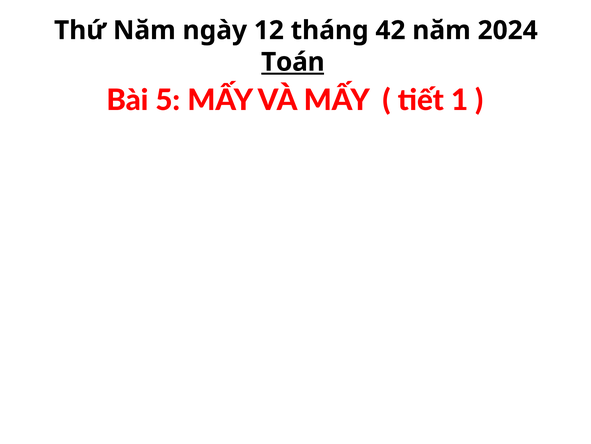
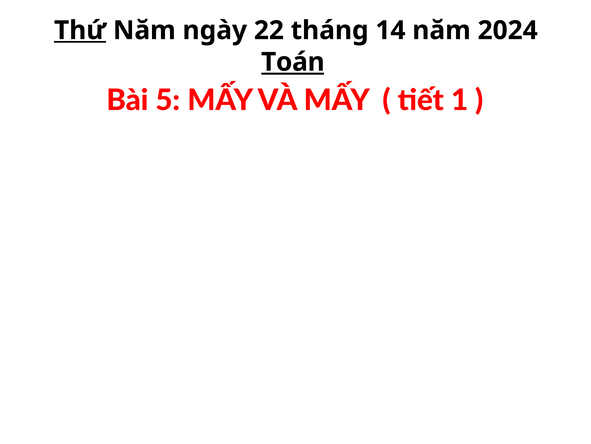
Thứ underline: none -> present (80, 30)
12: 12 -> 22 (269, 30)
42: 42 -> 14 (390, 30)
